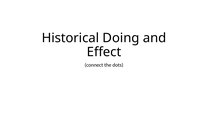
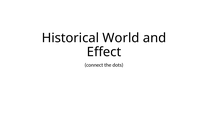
Doing: Doing -> World (121, 38)
